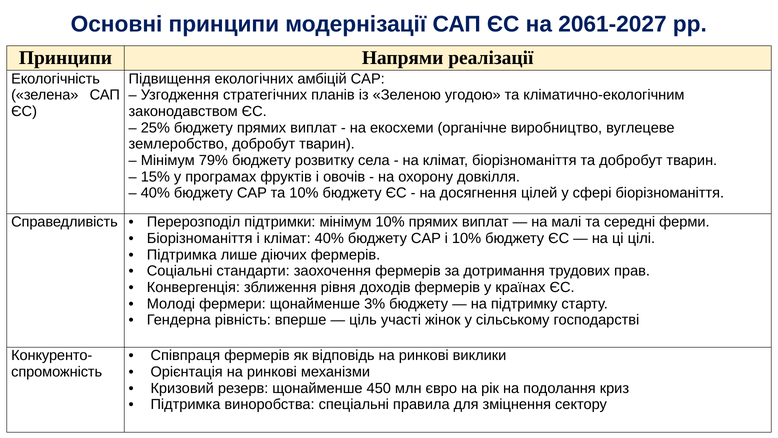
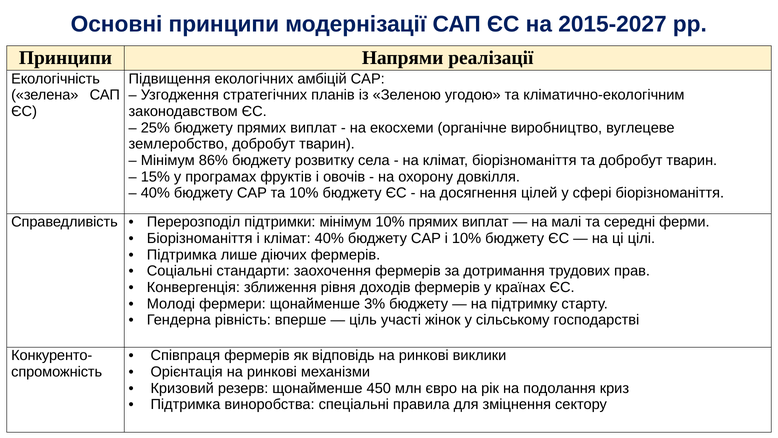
2061-2027: 2061-2027 -> 2015-2027 (612, 24)
79%: 79% -> 86% (213, 160)
